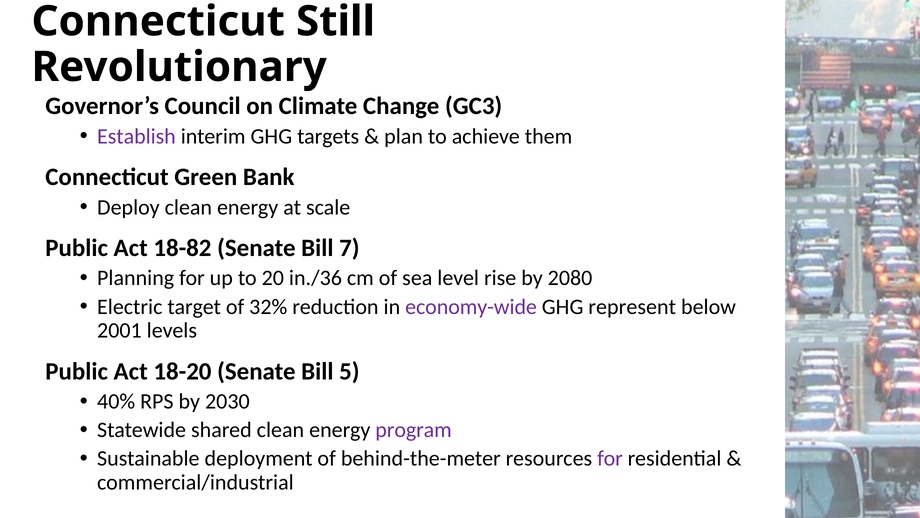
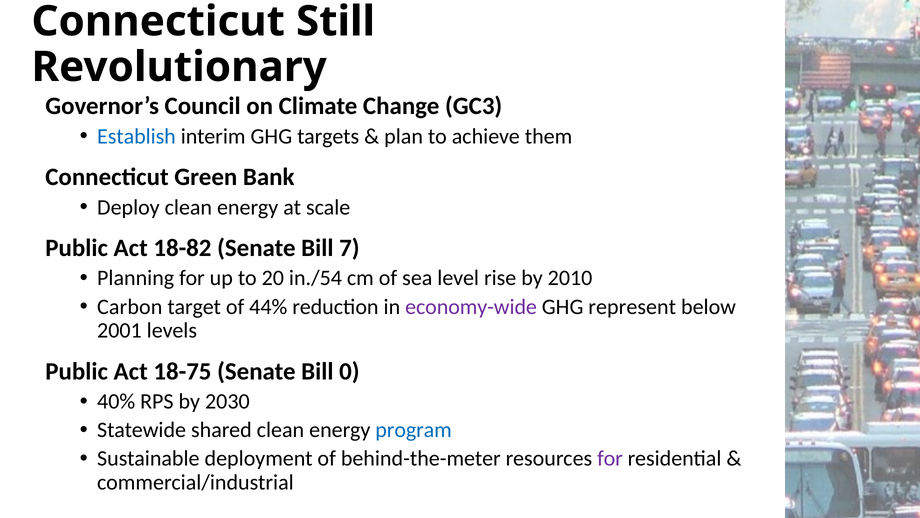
Establish colour: purple -> blue (136, 136)
in./36: in./36 -> in./54 (315, 278)
2080: 2080 -> 2010 (570, 278)
Electric: Electric -> Carbon (130, 306)
32%: 32% -> 44% (268, 306)
18-20: 18-20 -> 18-75 (182, 371)
5: 5 -> 0 (349, 371)
program colour: purple -> blue (414, 430)
